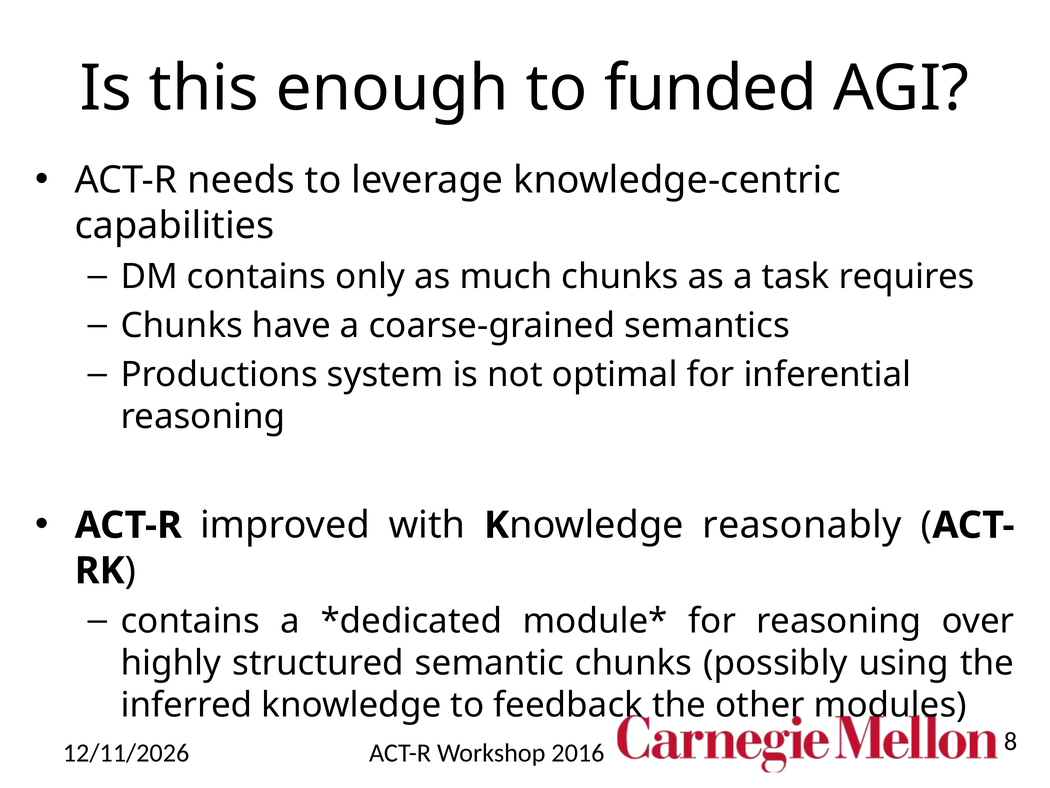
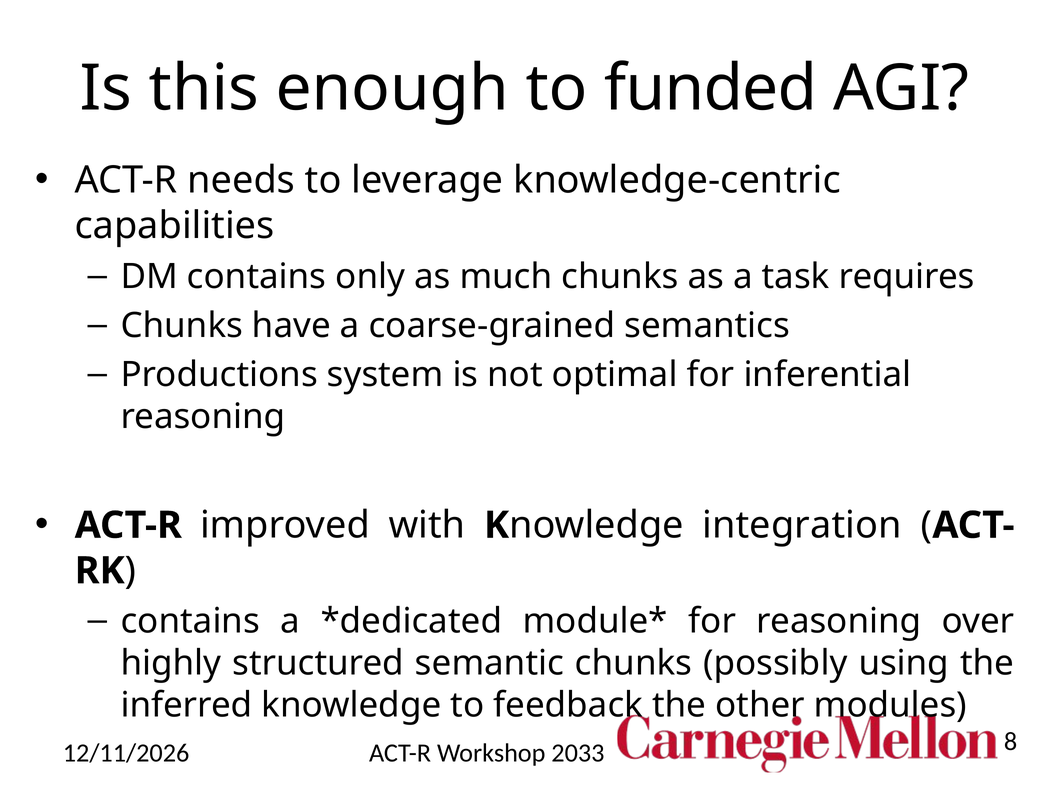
reasonably: reasonably -> integration (802, 525)
2016: 2016 -> 2033 (578, 753)
